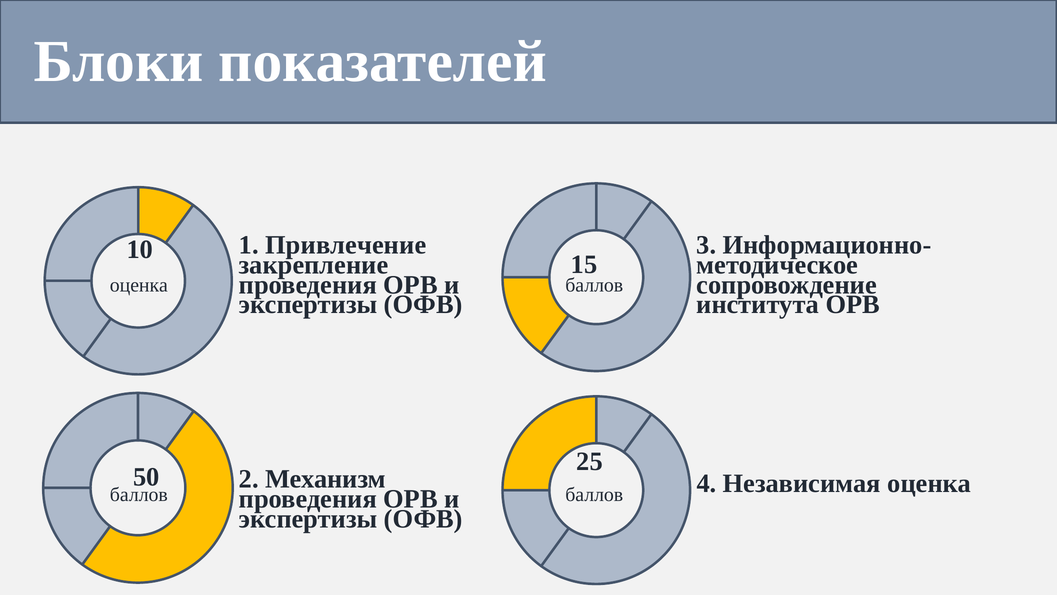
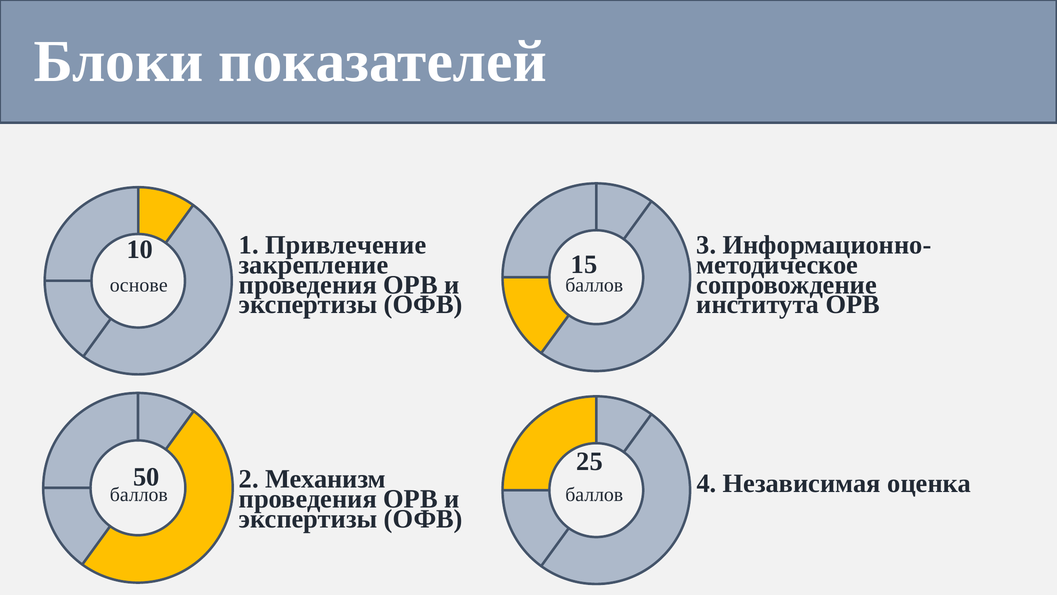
оценка: оценка -> основе (139, 285)
